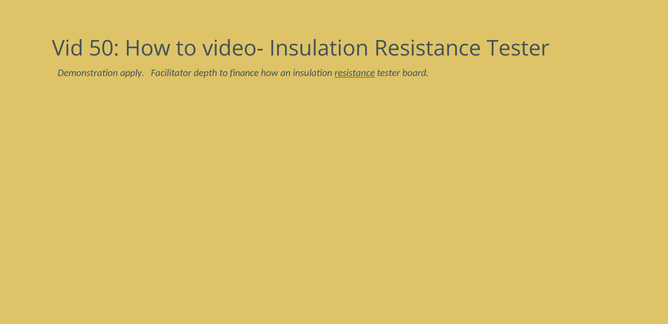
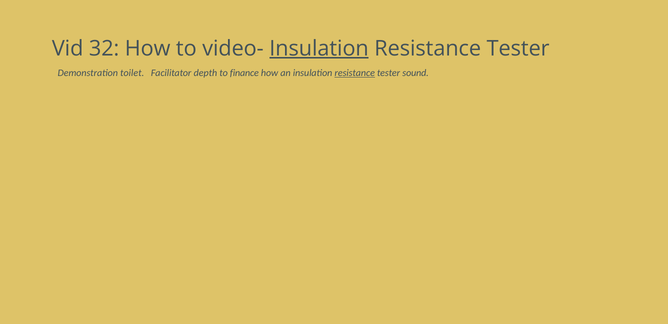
50: 50 -> 32 (104, 48)
Insulation underline: none -> present (319, 48)
apply: apply -> toilet (132, 73)
board: board -> sound (416, 73)
